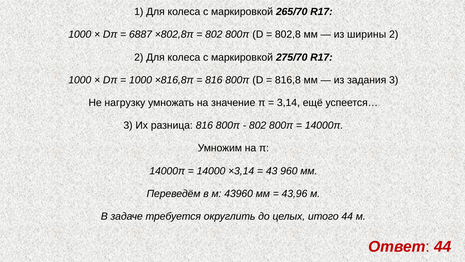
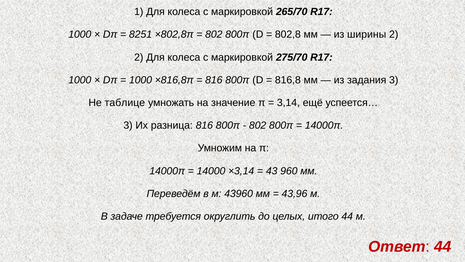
6887: 6887 -> 8251 (141, 35)
нагрузку: нагрузку -> таблице (125, 103)
